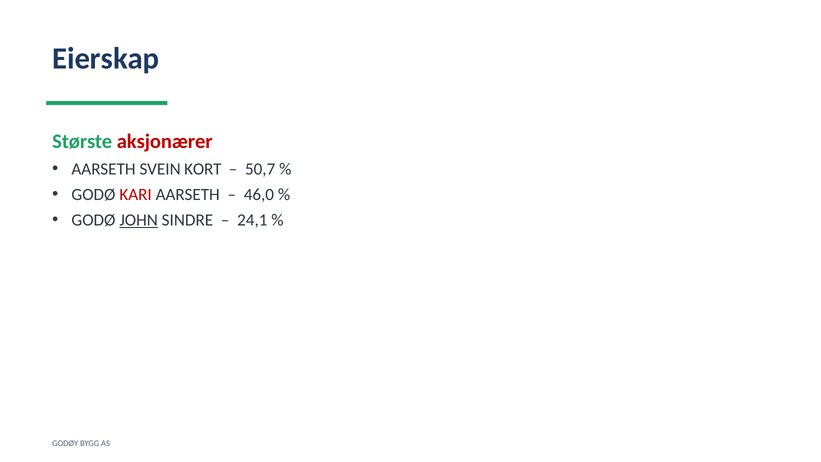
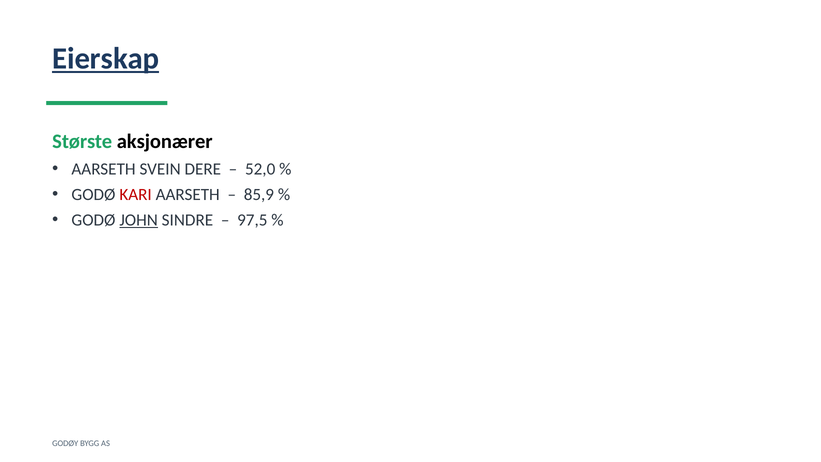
Eierskap underline: none -> present (106, 59)
aksjonærer colour: red -> black (165, 141)
KORT: KORT -> DERE (203, 169)
50,7: 50,7 -> 52,0 (260, 169)
46,0: 46,0 -> 85,9 (259, 194)
24,1: 24,1 -> 97,5 (252, 220)
